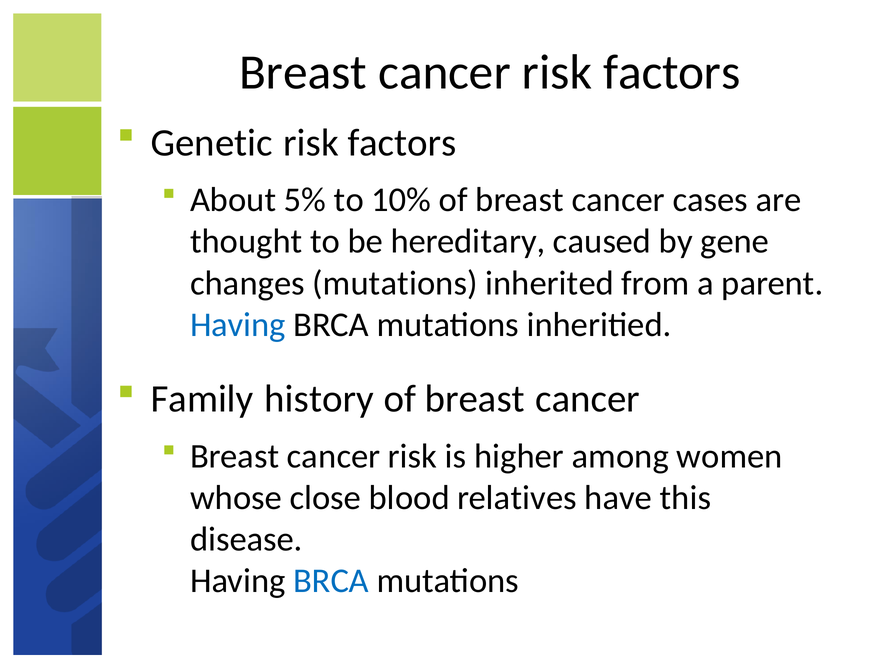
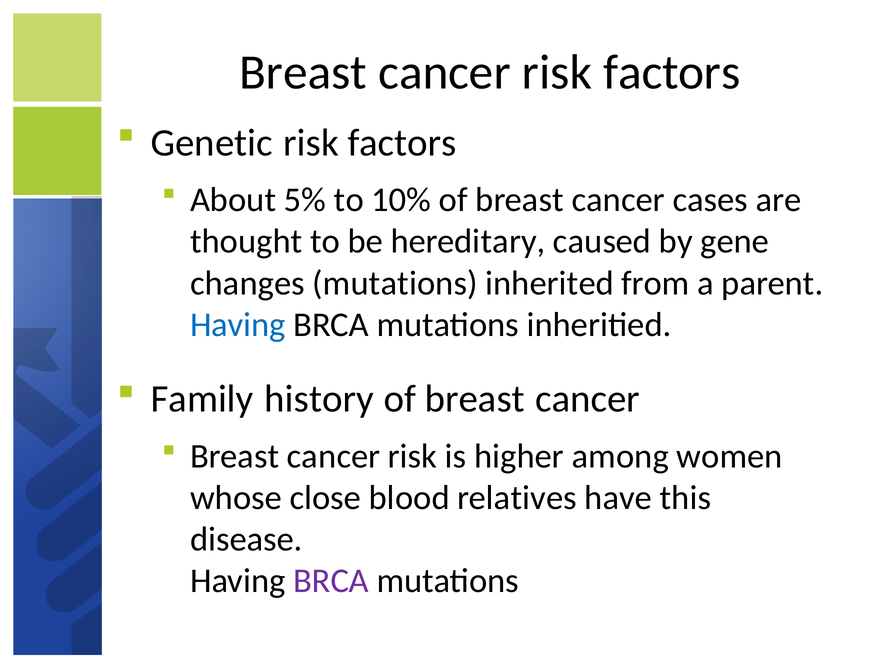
BRCA colour: blue -> purple (331, 580)
